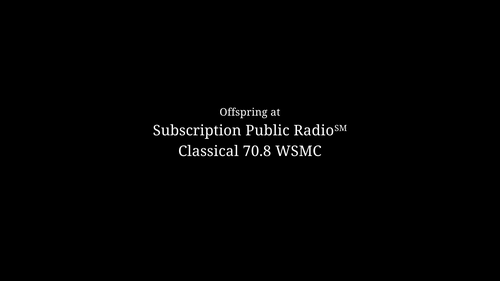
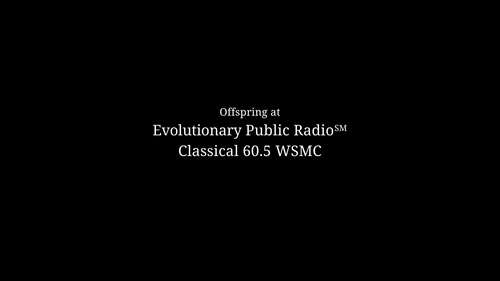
Subscription: Subscription -> Evolutionary (197, 131)
70.8: 70.8 -> 60.5 (257, 151)
